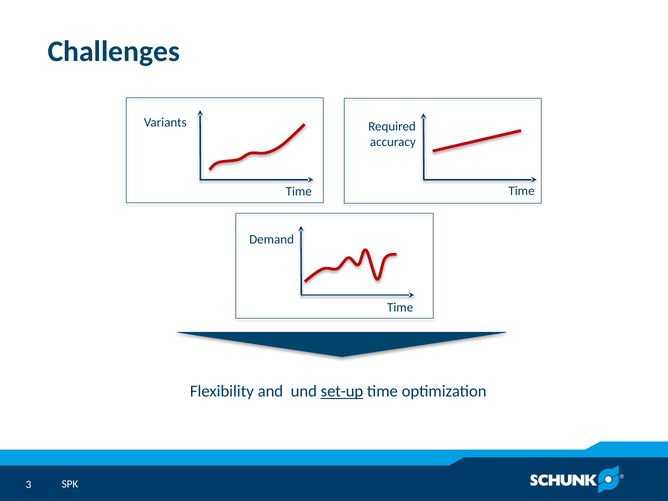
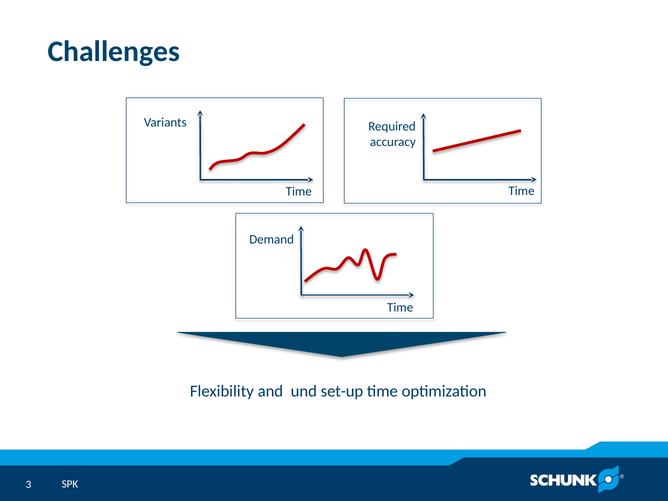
set-up underline: present -> none (342, 391)
